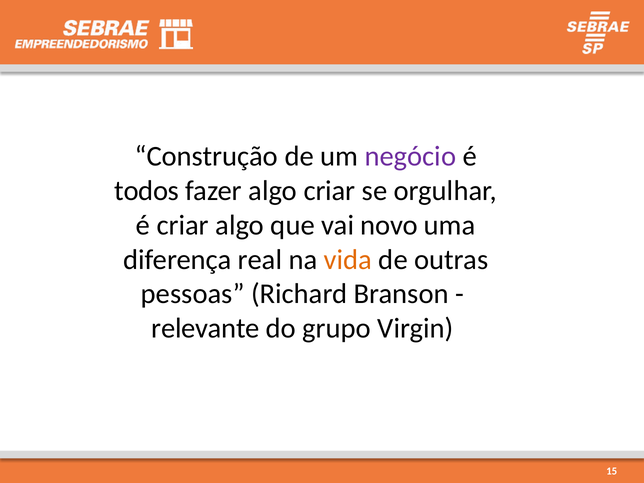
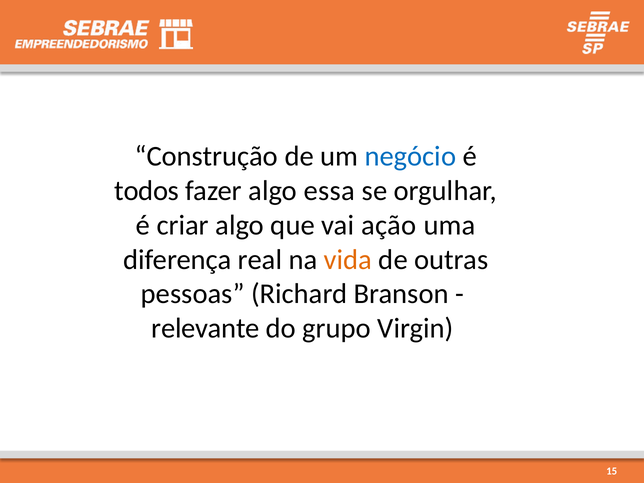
negócio colour: purple -> blue (410, 156)
algo criar: criar -> essa (329, 191)
novo: novo -> ação (389, 225)
